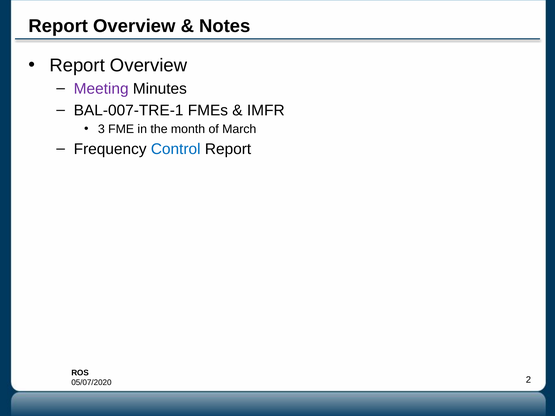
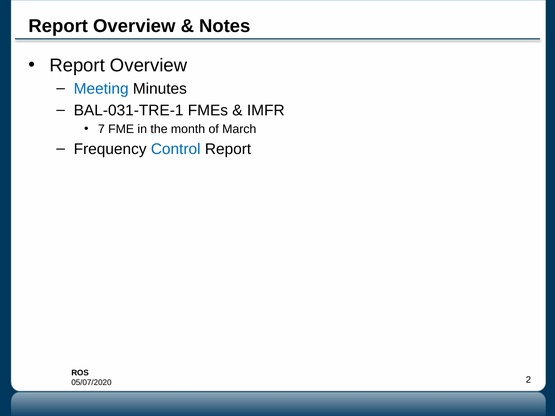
Meeting colour: purple -> blue (101, 89)
BAL-007-TRE-1: BAL-007-TRE-1 -> BAL-031-TRE-1 (129, 110)
3: 3 -> 7 (101, 129)
